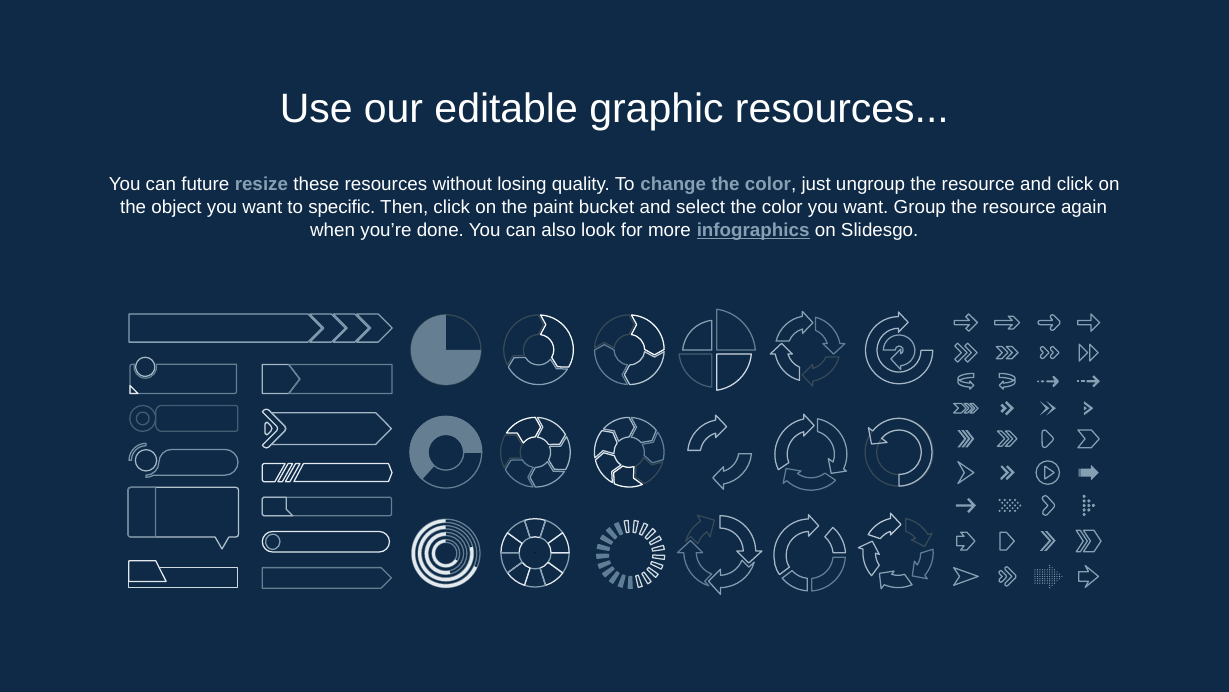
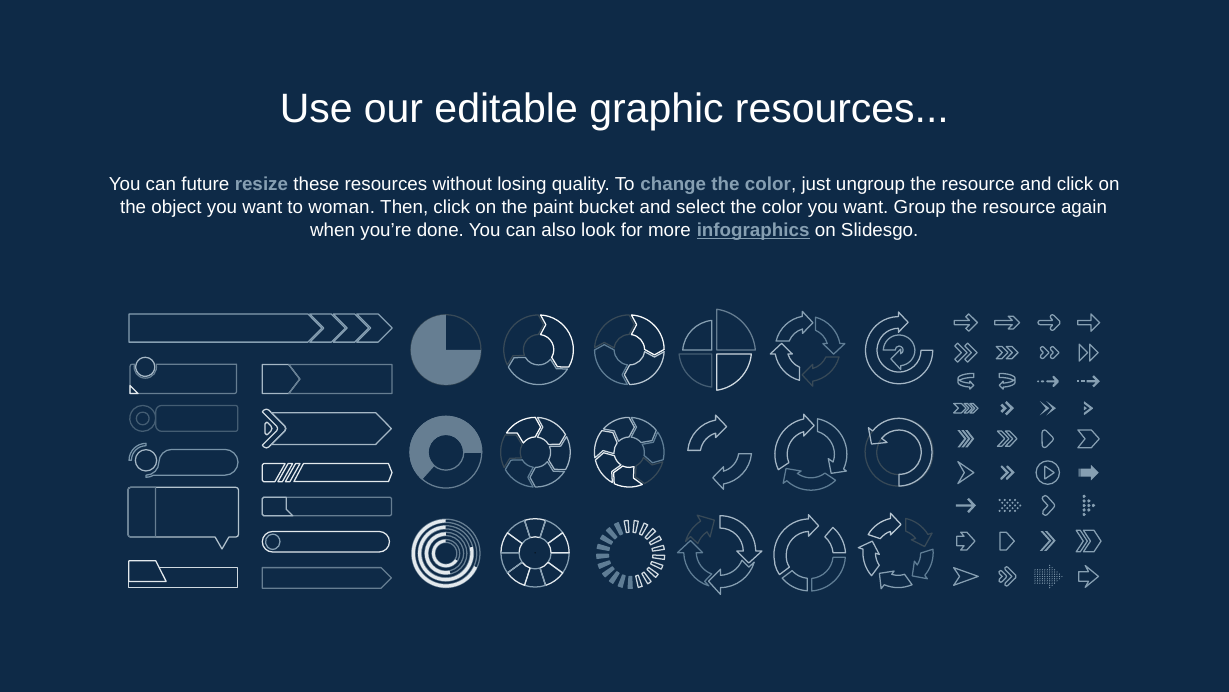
specific: specific -> woman (342, 207)
